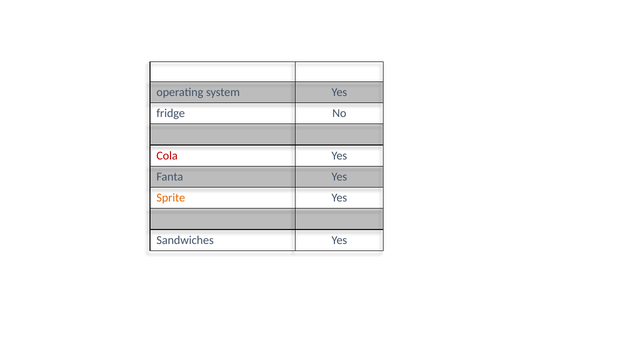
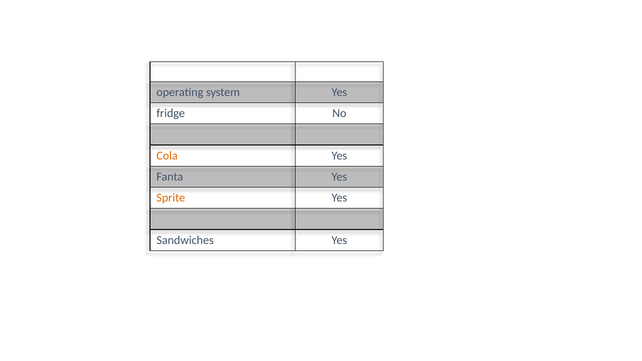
Cola colour: red -> orange (167, 156)
